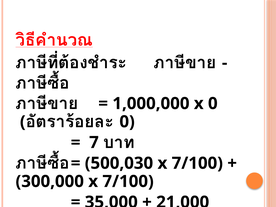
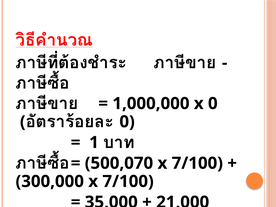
7: 7 -> 1 (94, 142)
500,030: 500,030 -> 500,070 (119, 163)
